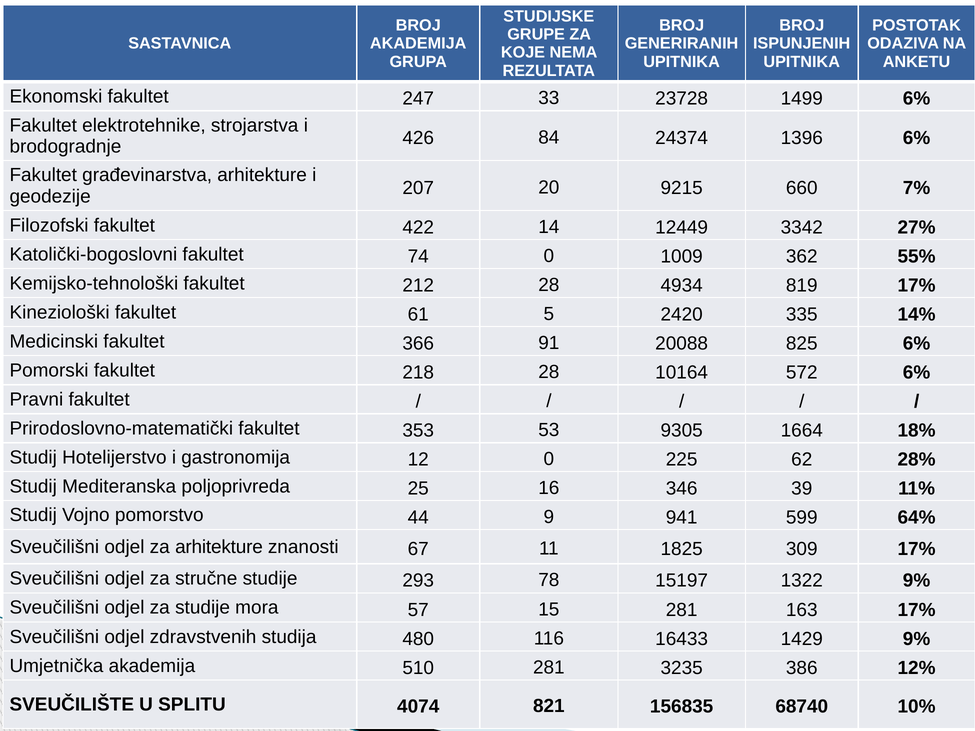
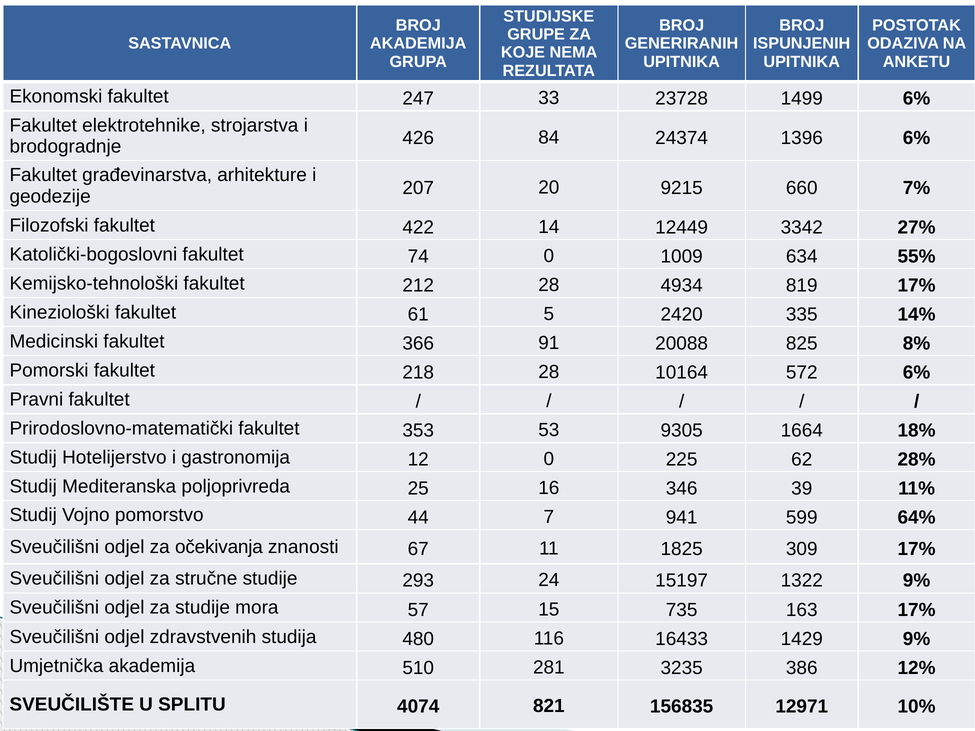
362: 362 -> 634 (802, 256)
825 6%: 6% -> 8% (917, 344)
9: 9 -> 7 (549, 517)
za arhitekture: arhitekture -> očekivanja (219, 547)
78: 78 -> 24 (549, 580)
15 281: 281 -> 735 (682, 610)
68740: 68740 -> 12971 (802, 707)
